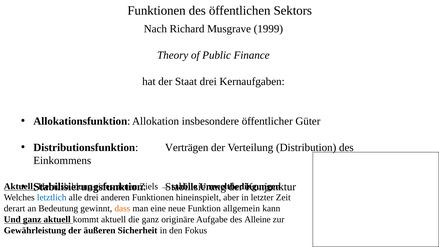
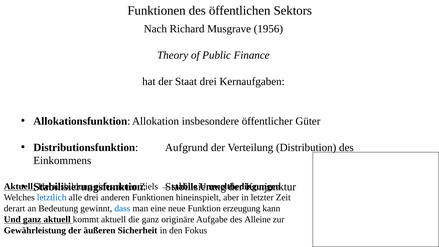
1999: 1999 -> 1956 (268, 29)
Verträgen: Verträgen -> Aufgrund (187, 147)
dass colour: orange -> blue (122, 208)
allgemein: allgemein -> erzeugung (242, 208)
